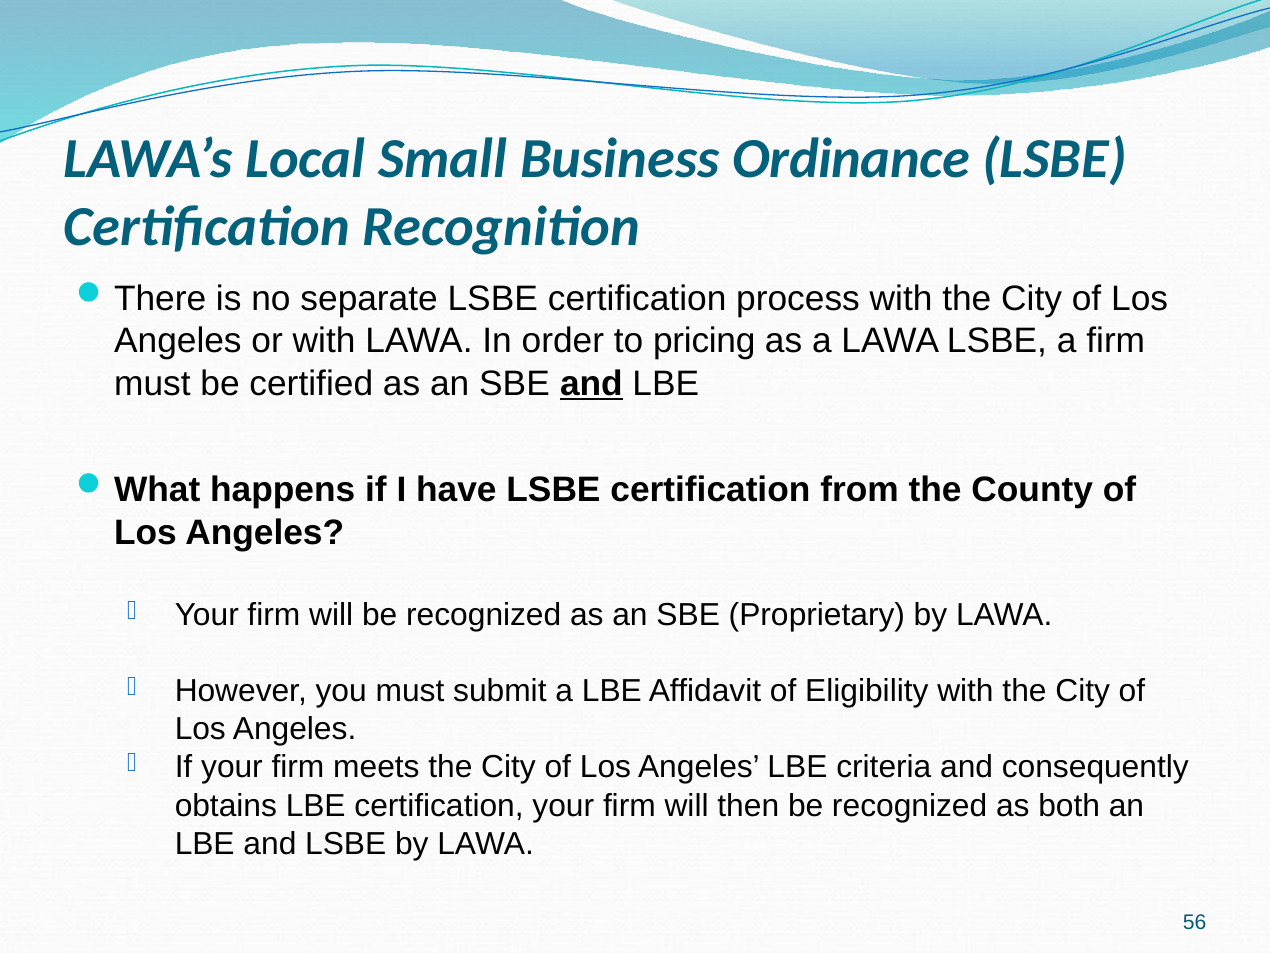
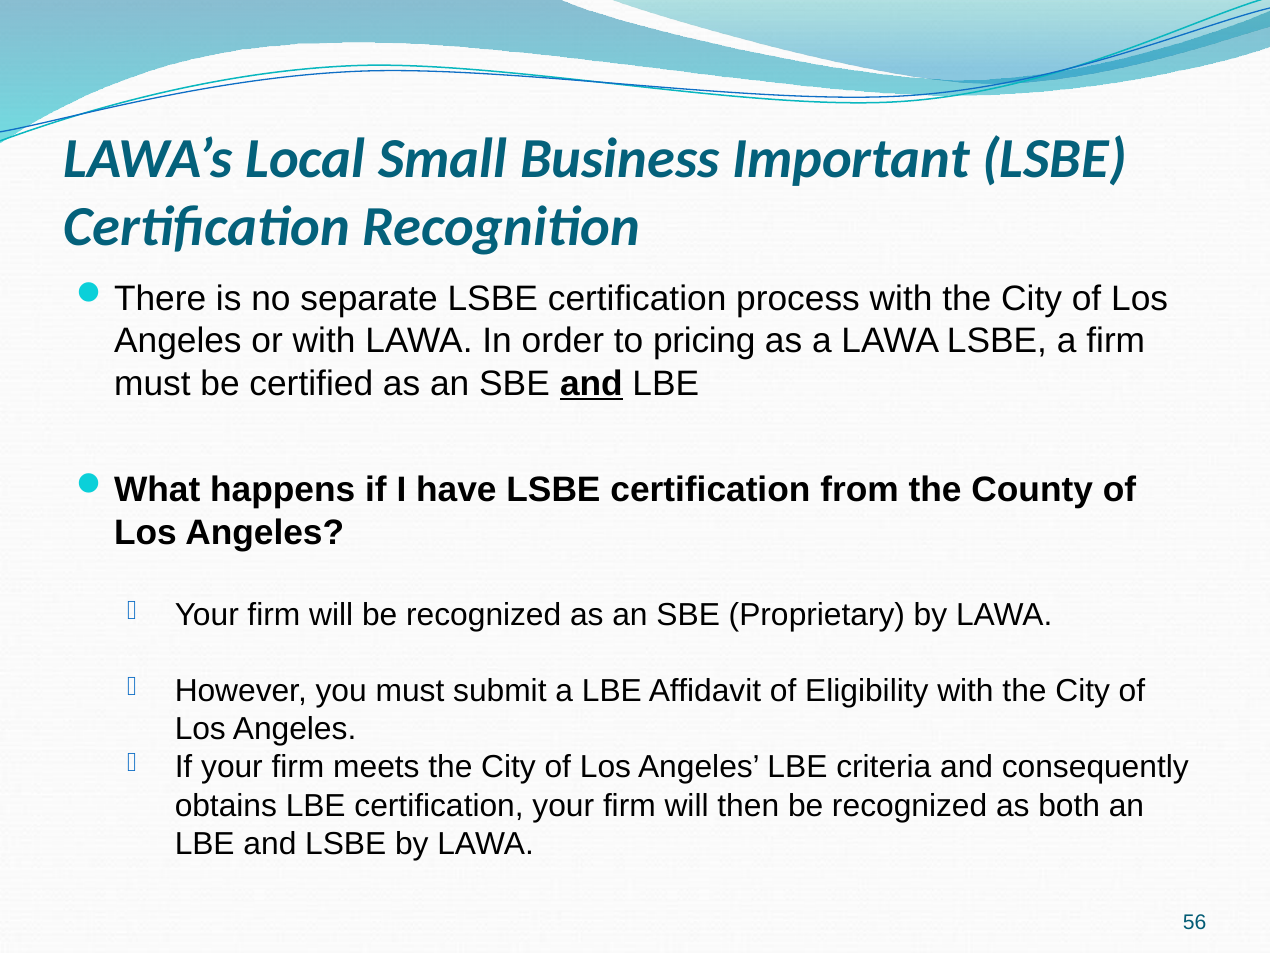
Ordinance: Ordinance -> Important (851, 159)
